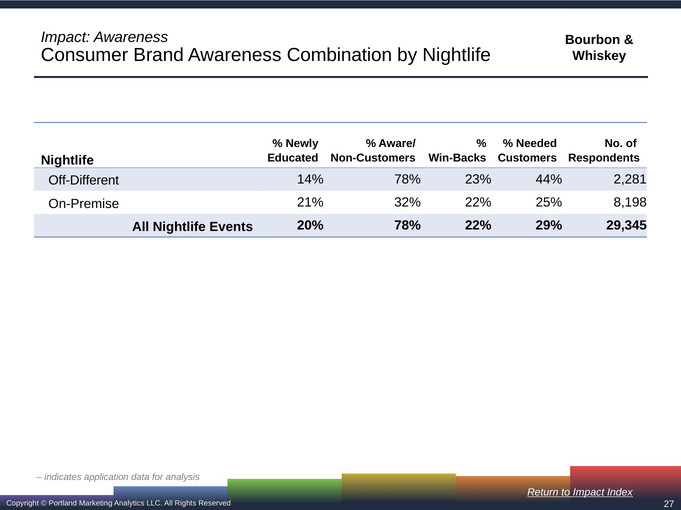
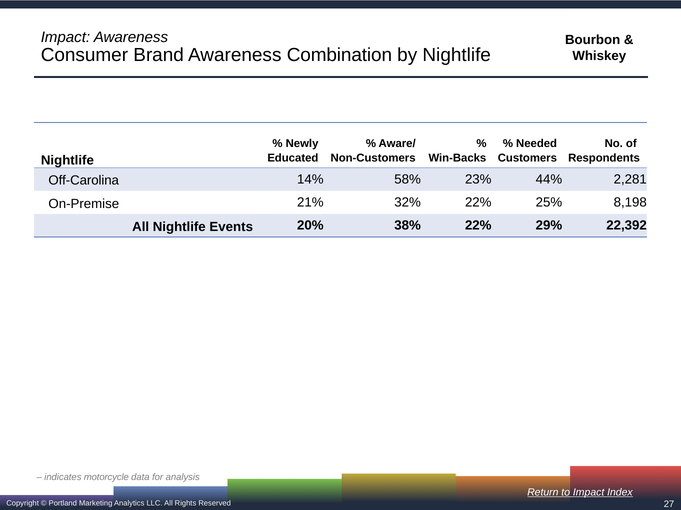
Off-Different: Off-Different -> Off-Carolina (84, 181)
14% 78%: 78% -> 58% (408, 180)
20% 78%: 78% -> 38% (408, 226)
29,345: 29,345 -> 22,392 (627, 226)
application: application -> motorcycle (106, 478)
